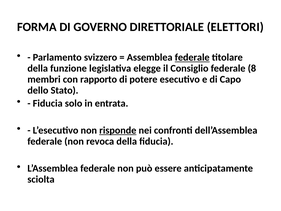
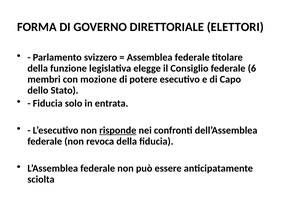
federale underline: present -> none (192, 57)
8: 8 -> 6 (252, 68)
rapporto: rapporto -> mozione (99, 79)
